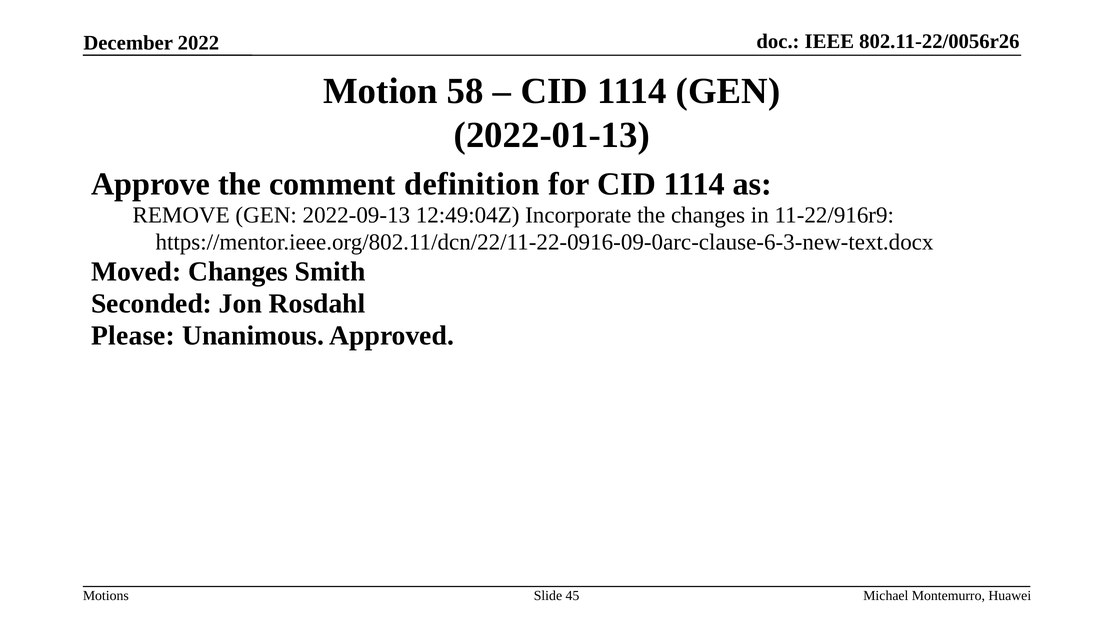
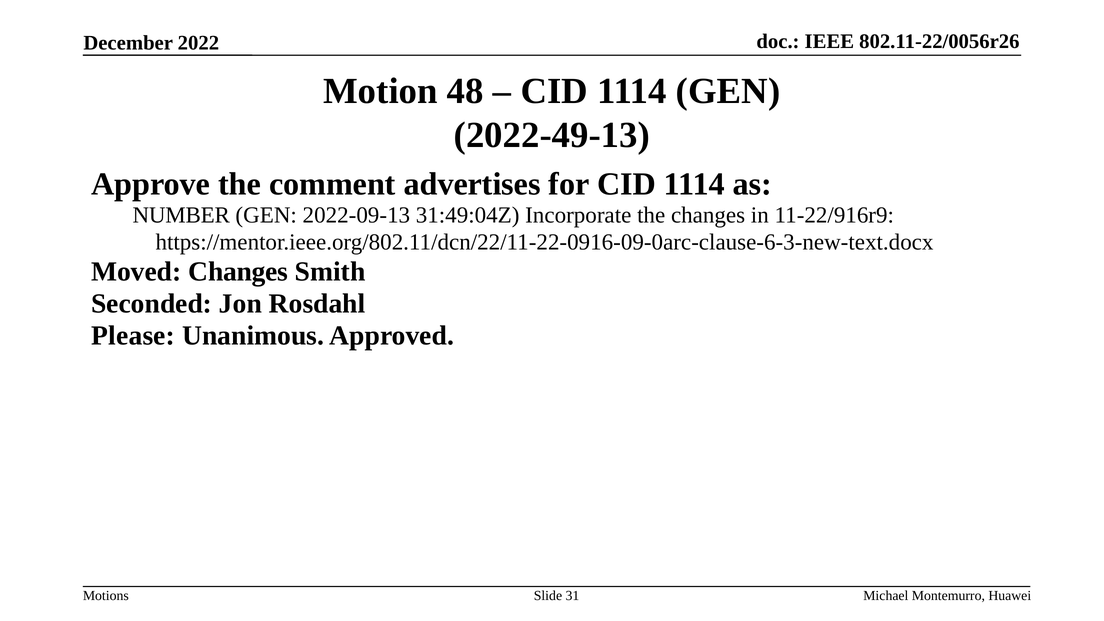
58: 58 -> 48 (465, 91)
2022-01-13: 2022-01-13 -> 2022-49-13 (552, 135)
definition: definition -> advertises (472, 184)
REMOVE: REMOVE -> NUMBER (181, 215)
12:49:04Z: 12:49:04Z -> 31:49:04Z (468, 215)
45: 45 -> 31 (572, 596)
